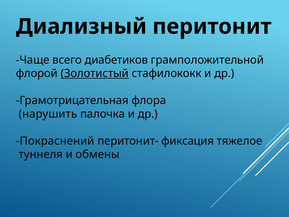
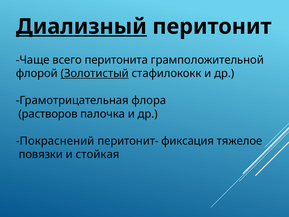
Диализный underline: none -> present (81, 27)
диабетиков: диабетиков -> перитонита (116, 60)
нарушить: нарушить -> растворов (48, 114)
туннеля: туннеля -> повязки (41, 154)
обмены: обмены -> стойкая (98, 154)
